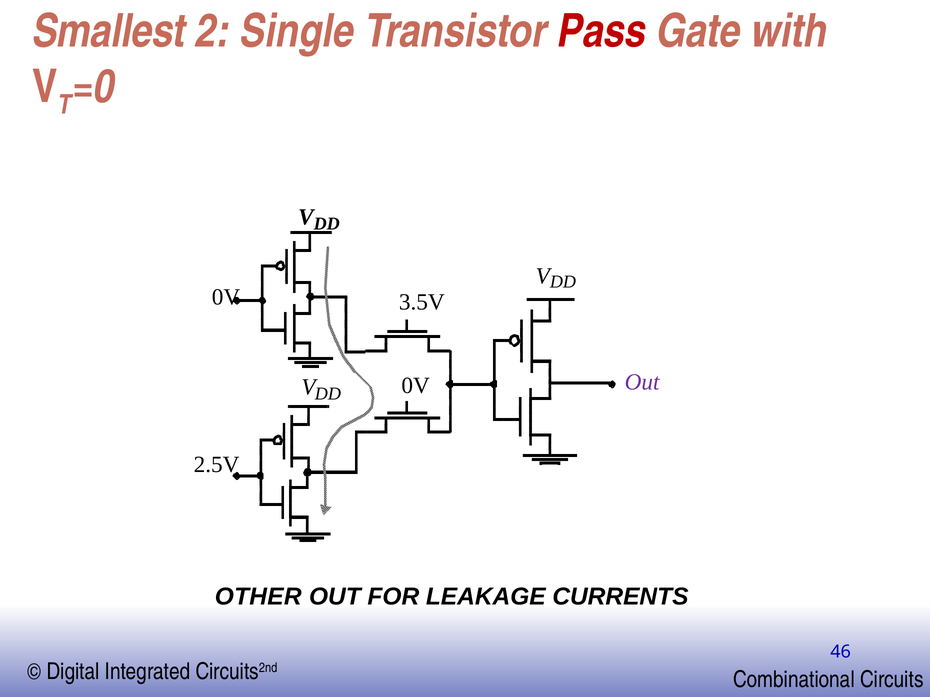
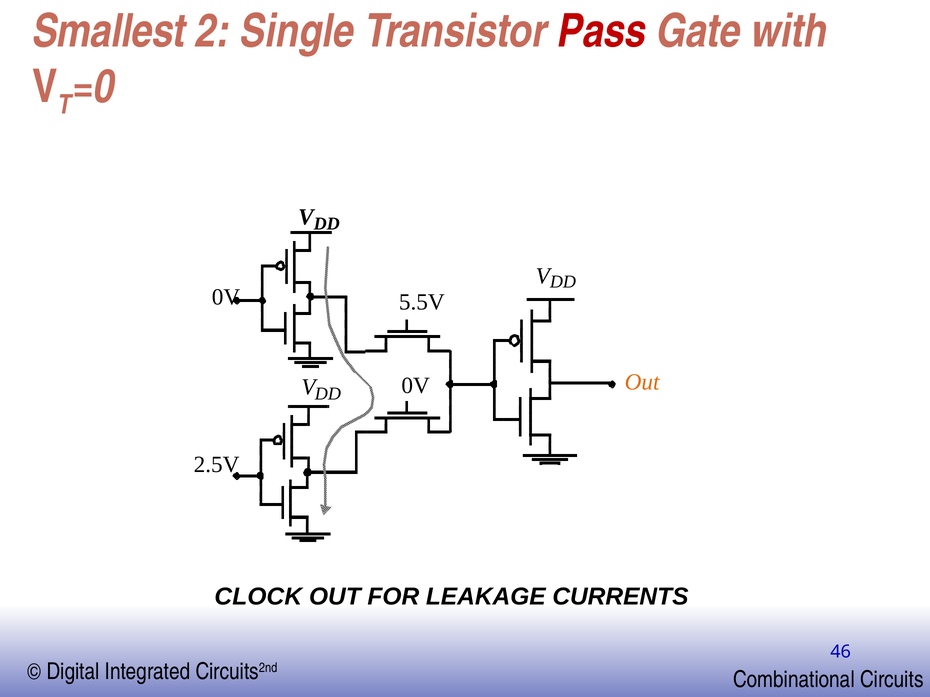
3.5V: 3.5V -> 5.5V (422, 302)
Out colour: purple -> orange (642, 382)
OTHER: OTHER -> CLOCK (258, 597)
